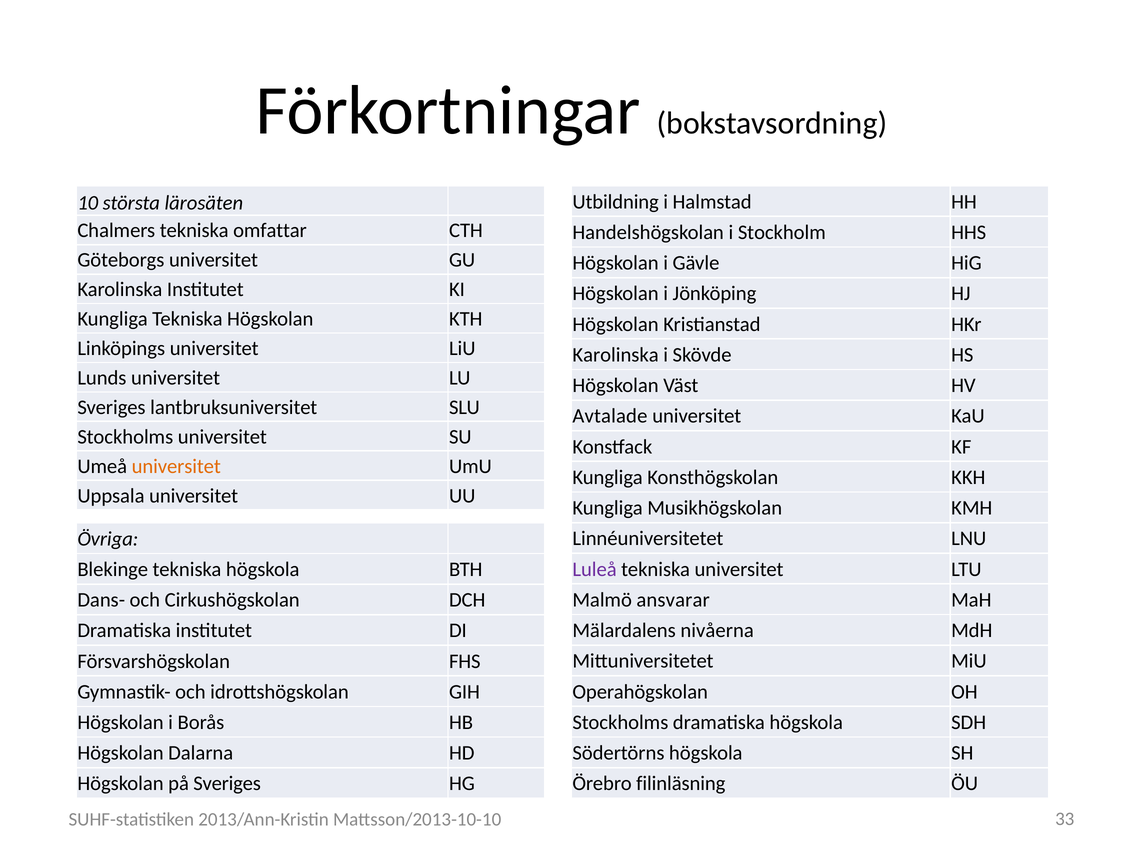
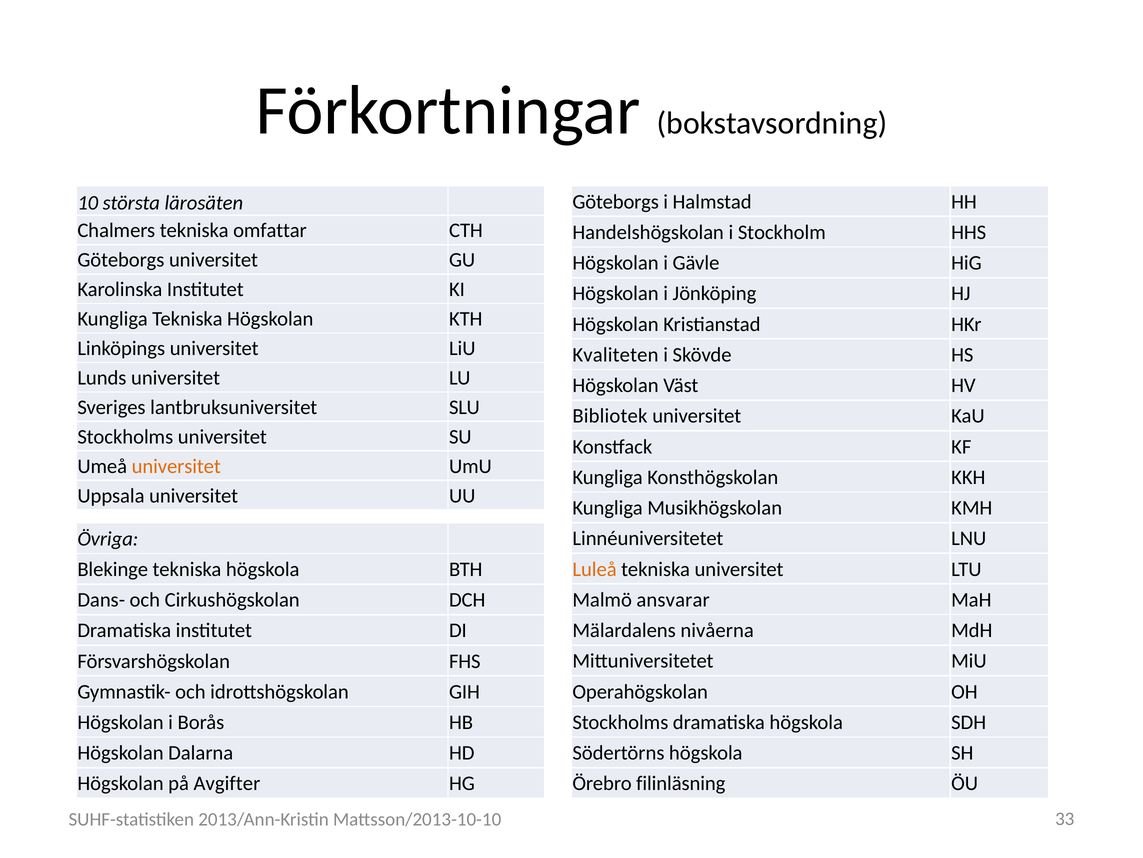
Utbildning: Utbildning -> Göteborgs (616, 202)
Karolinska: Karolinska -> Kvaliteten (615, 355)
Avtalade: Avtalade -> Bibliotek (610, 416)
Luleå colour: purple -> orange (595, 569)
på Sveriges: Sveriges -> Avgifter (227, 783)
